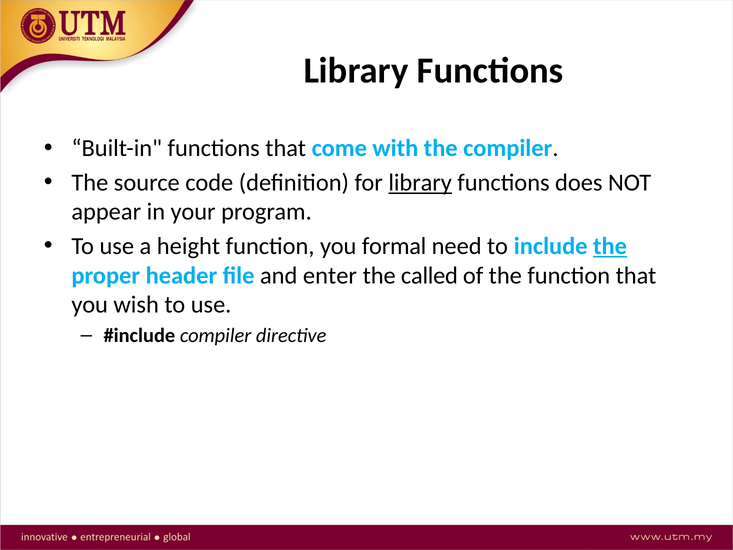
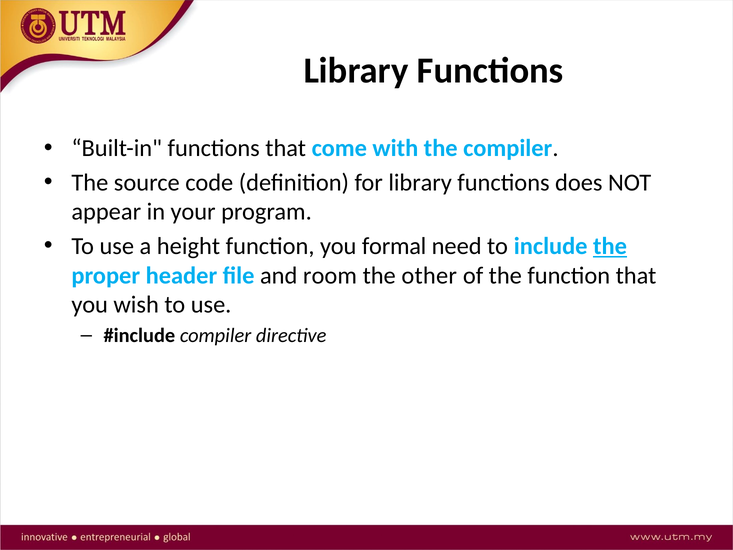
library underline: present -> none (420, 183)
enter: enter -> room (330, 275)
called: called -> other (429, 275)
